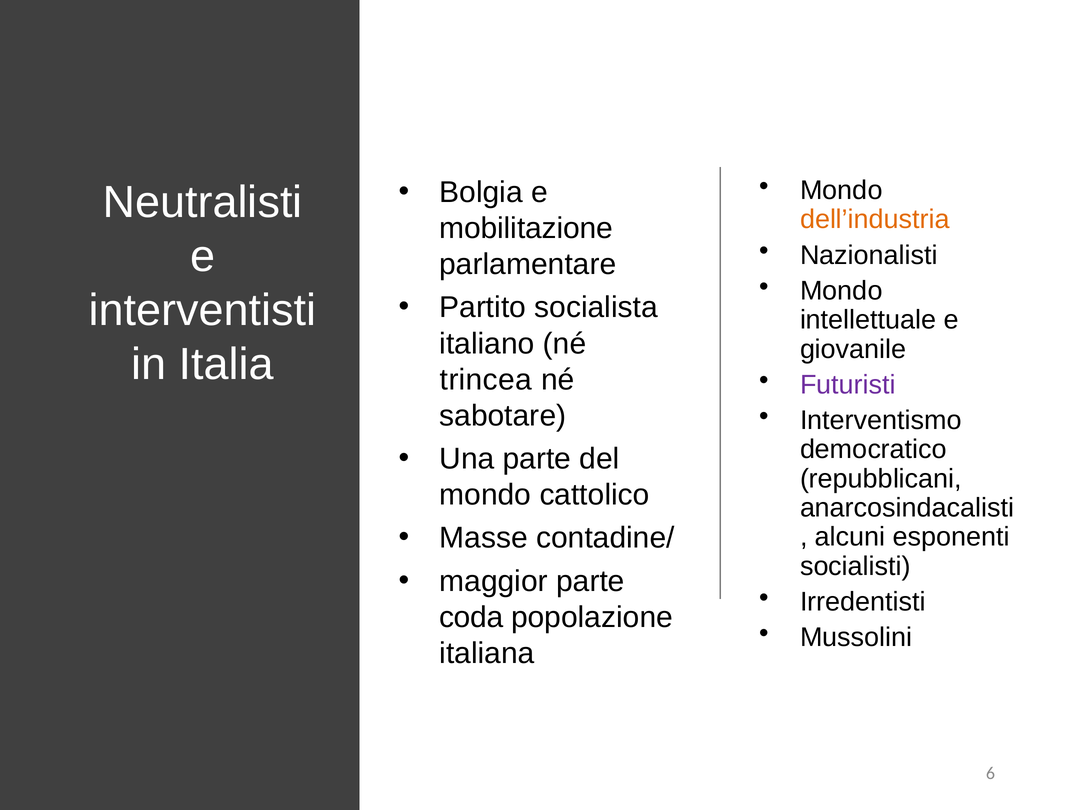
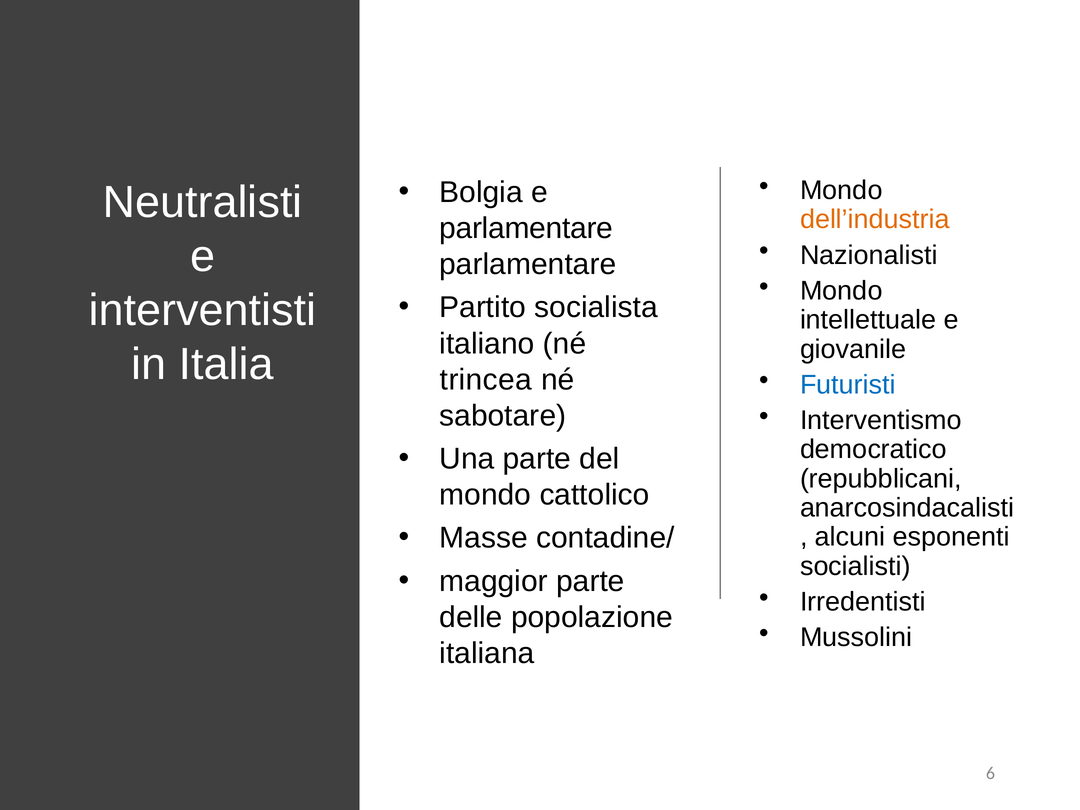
mobilitazione: mobilitazione -> parlamentare (526, 228)
Futuristi colour: purple -> blue (848, 385)
coda: coda -> delle (471, 617)
